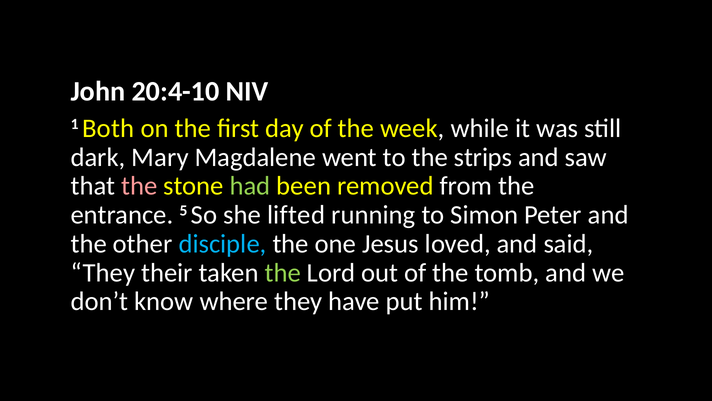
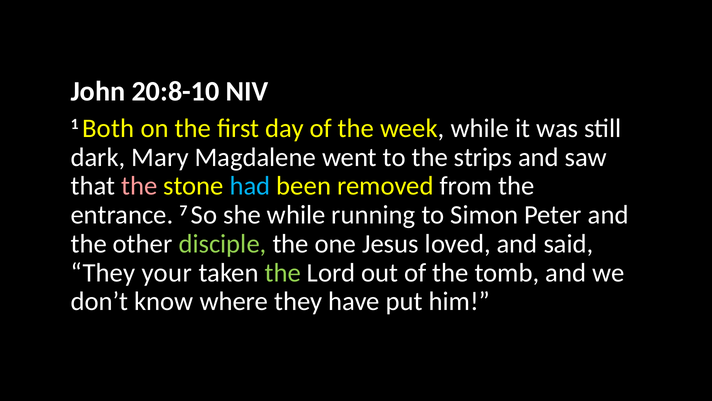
20:4-10: 20:4-10 -> 20:8-10 (176, 91)
had colour: light green -> light blue (250, 186)
5: 5 -> 7 (184, 210)
she lifted: lifted -> while (296, 215)
disciple colour: light blue -> light green (223, 244)
their: their -> your (167, 272)
